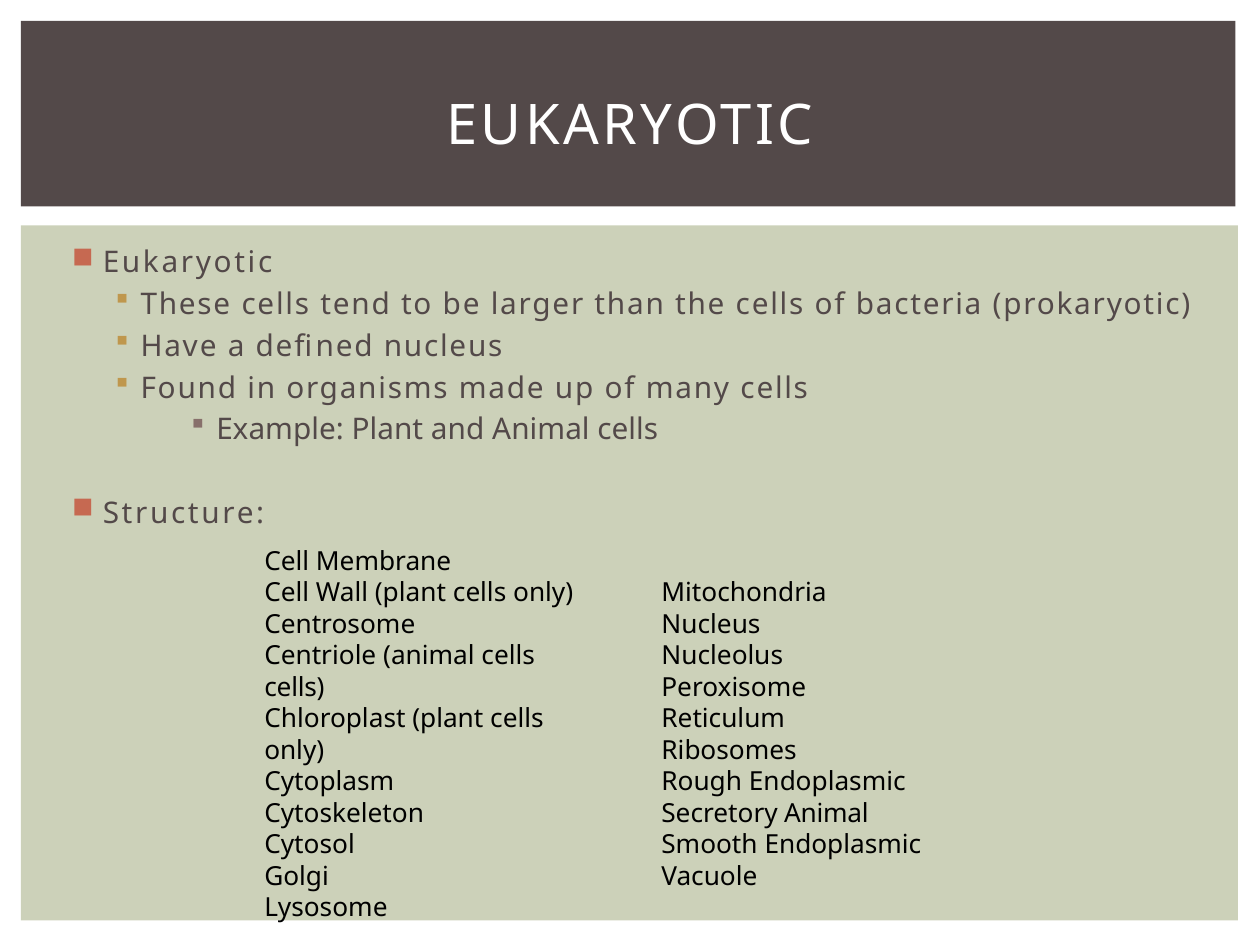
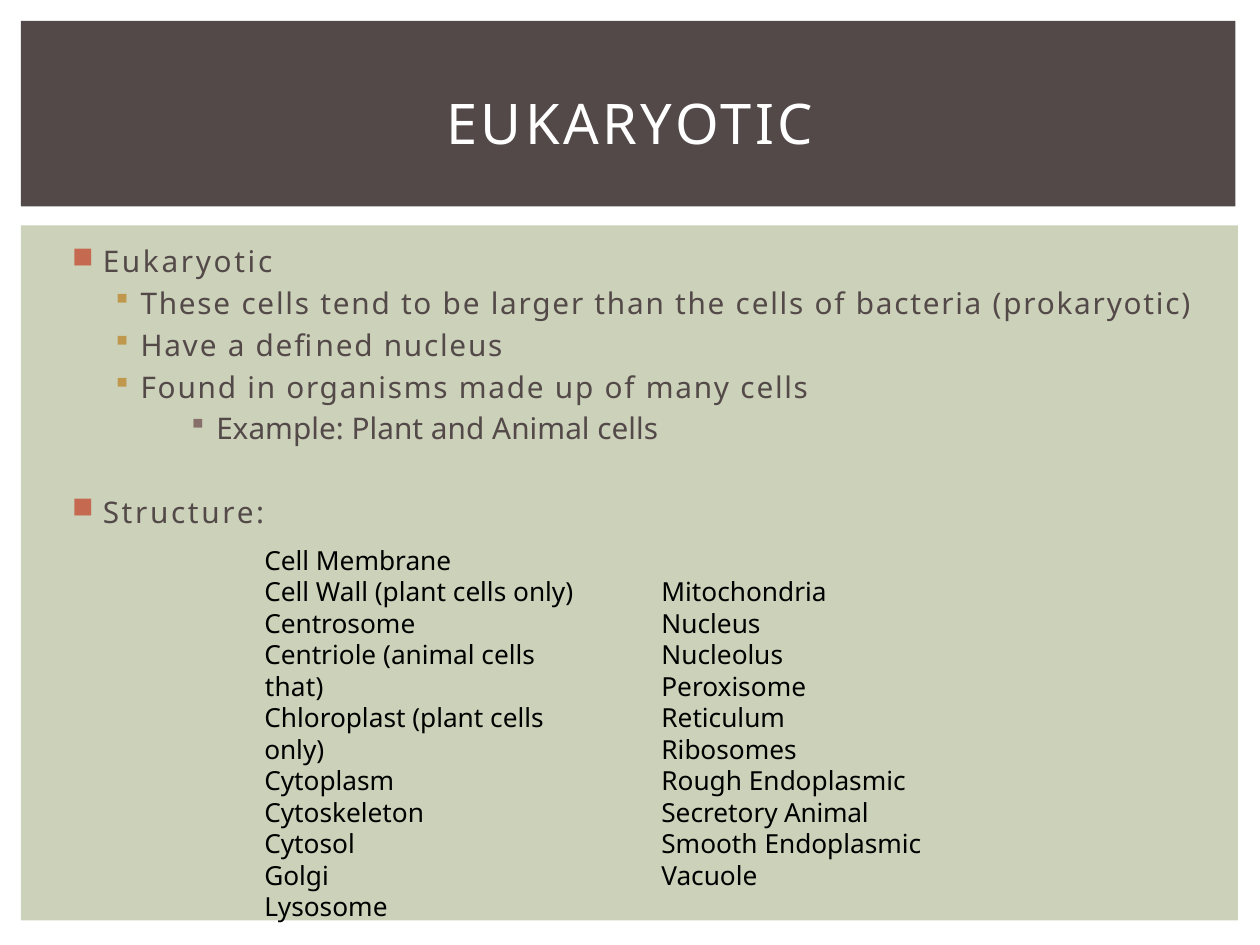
cells: cells -> that (294, 688)
